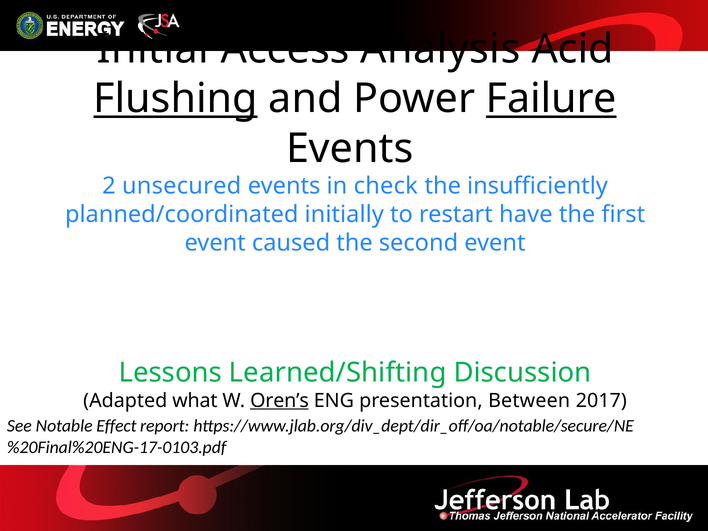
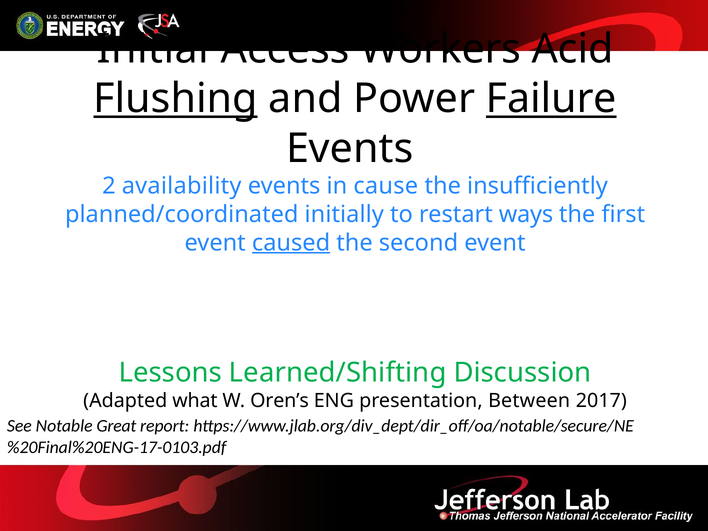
Analysis: Analysis -> Workers (441, 49)
unsecured: unsecured -> availability (182, 186)
check: check -> cause (386, 186)
have: have -> ways (526, 214)
caused underline: none -> present (291, 243)
Oren’s underline: present -> none (280, 401)
Effect: Effect -> Great (116, 426)
